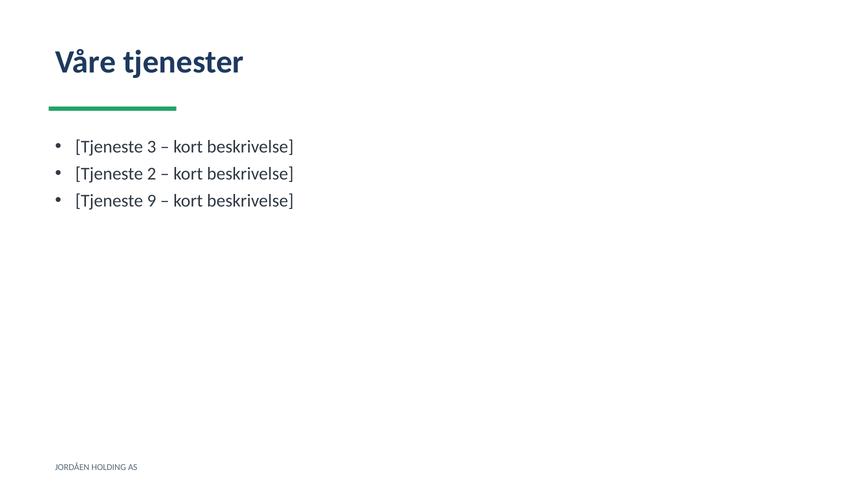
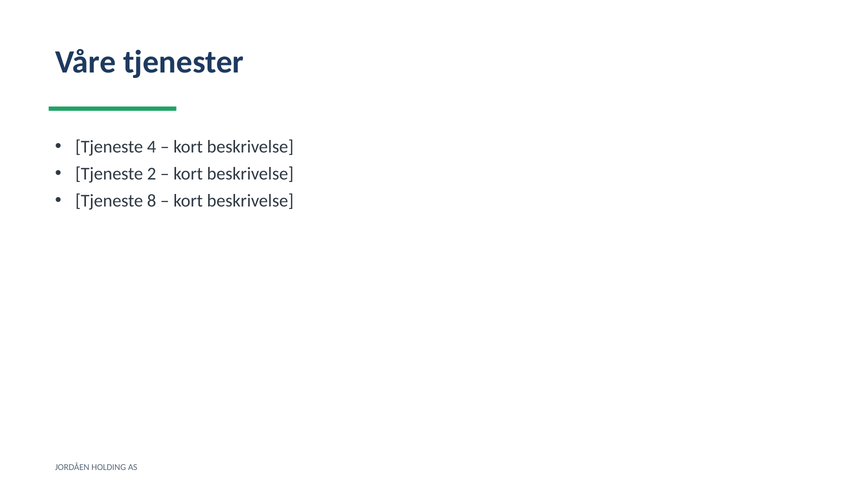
3: 3 -> 4 (152, 147)
9: 9 -> 8 (152, 201)
